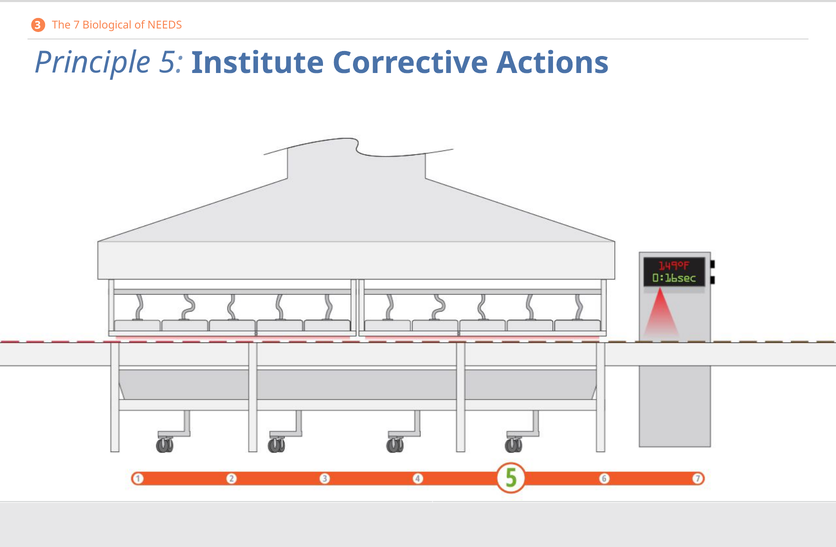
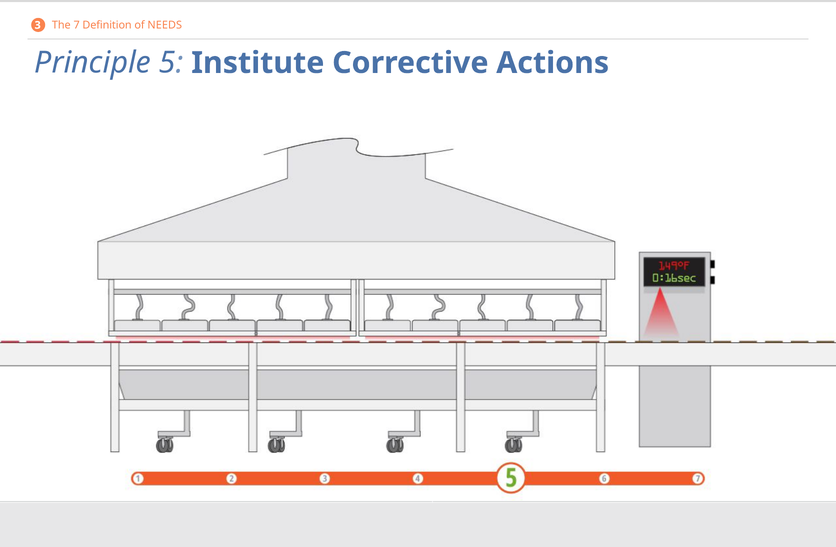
Biological: Biological -> Definition (107, 25)
